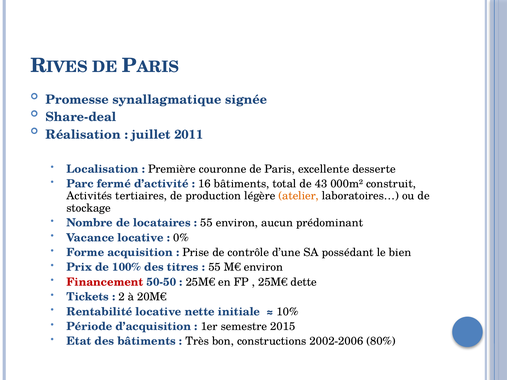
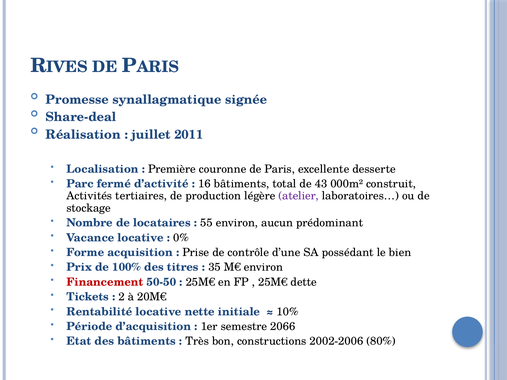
atelier colour: orange -> purple (299, 196)
55: 55 -> 35 (215, 267)
2015: 2015 -> 2066 (283, 327)
